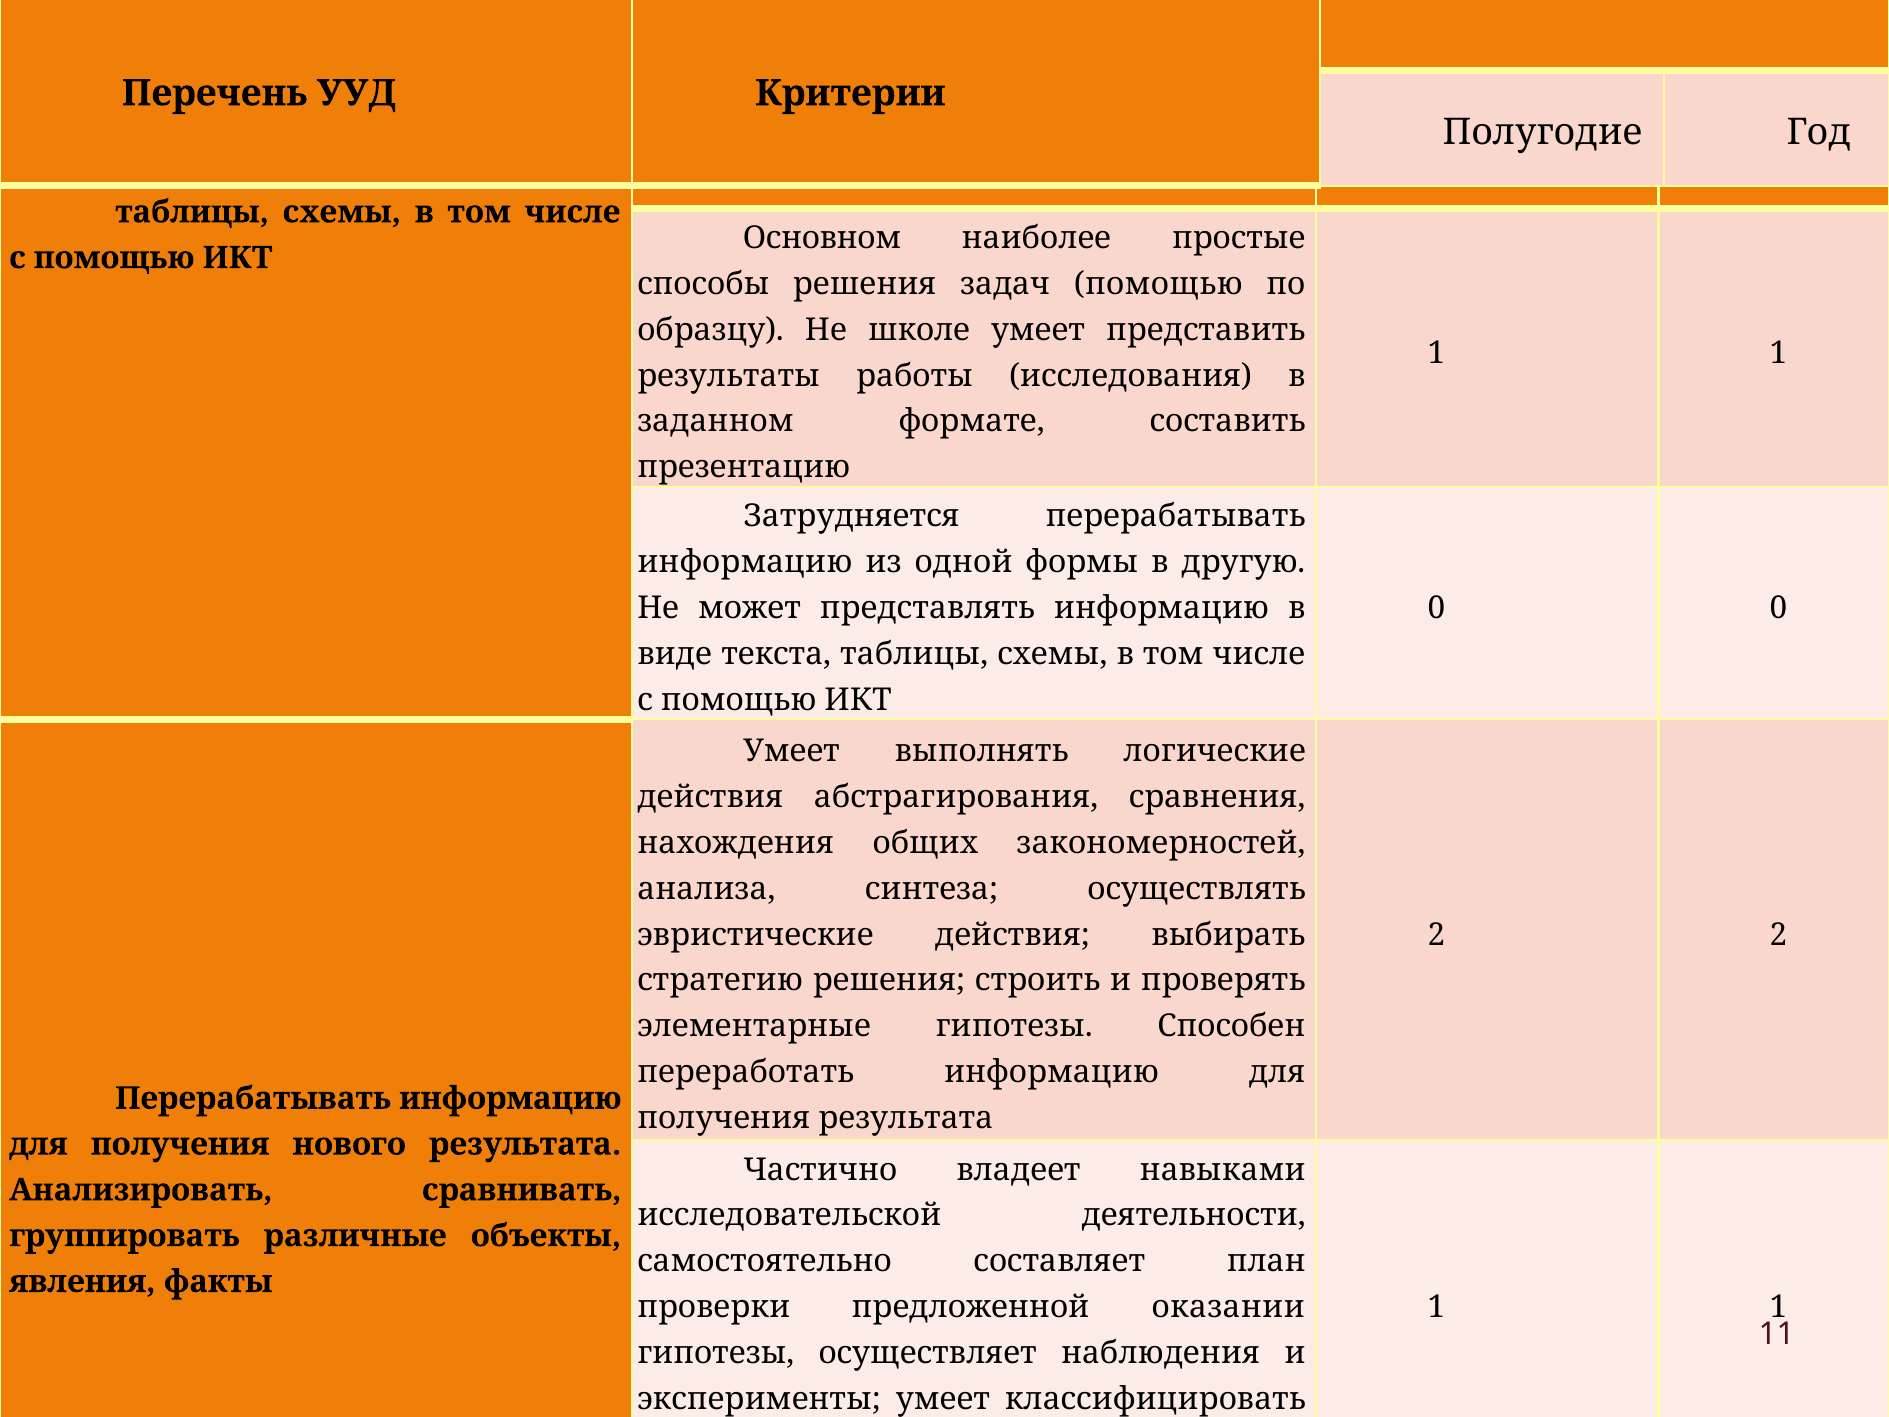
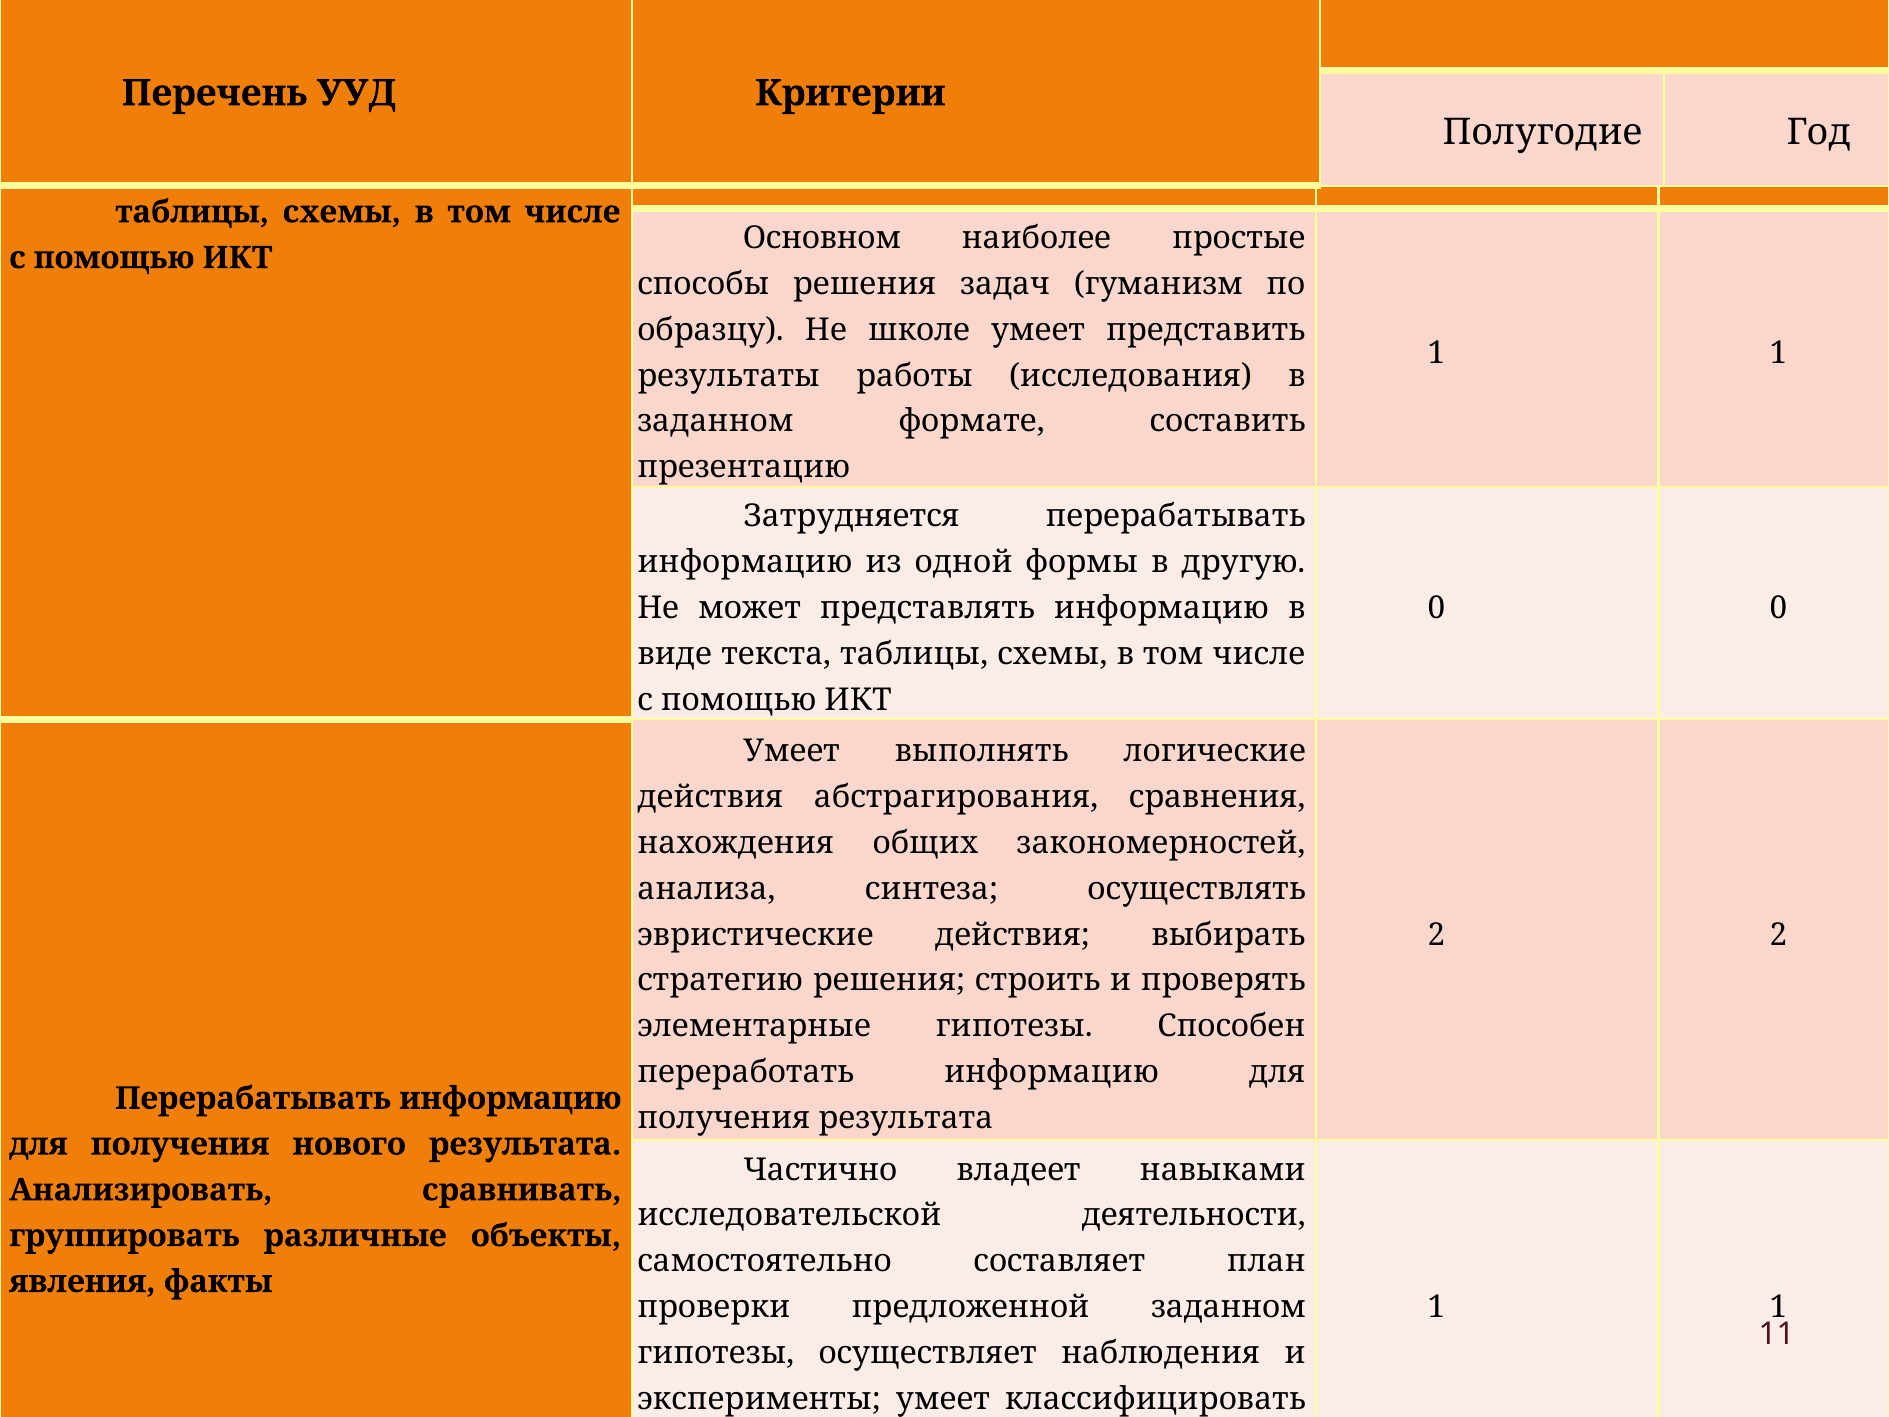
задач помощью: помощью -> гуманизм (1158, 284)
предложенной оказании: оказании -> заданном (1229, 1307)
